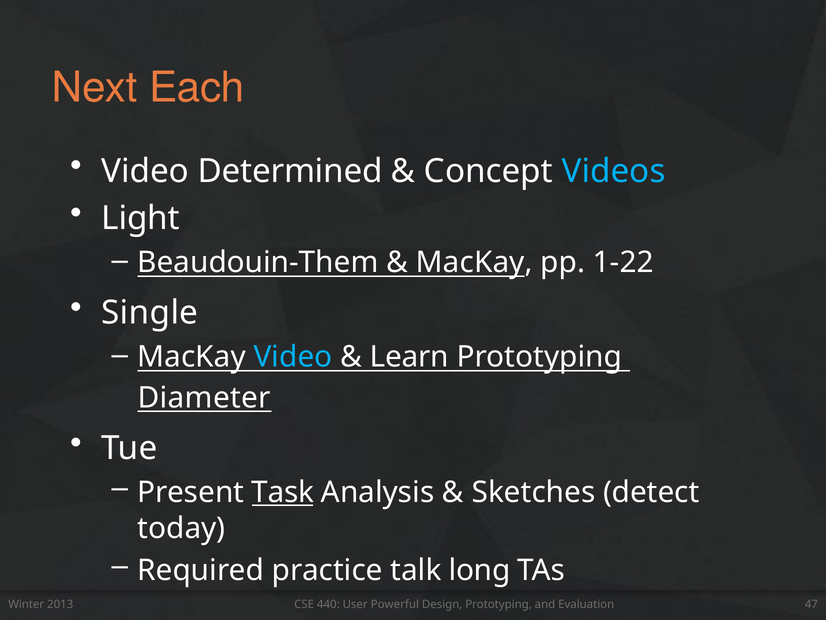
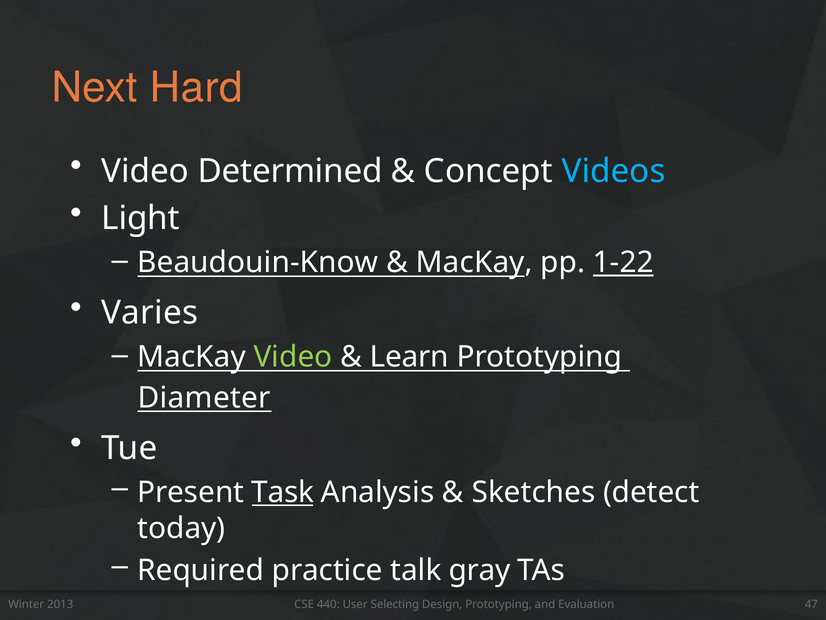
Each: Each -> Hard (196, 88)
Beaudouin-Them: Beaudouin-Them -> Beaudouin-Know (258, 262)
1-22 underline: none -> present (623, 262)
Single: Single -> Varies (150, 313)
Video colour: light blue -> light green (293, 357)
long: long -> gray (480, 570)
Powerful: Powerful -> Selecting (395, 604)
